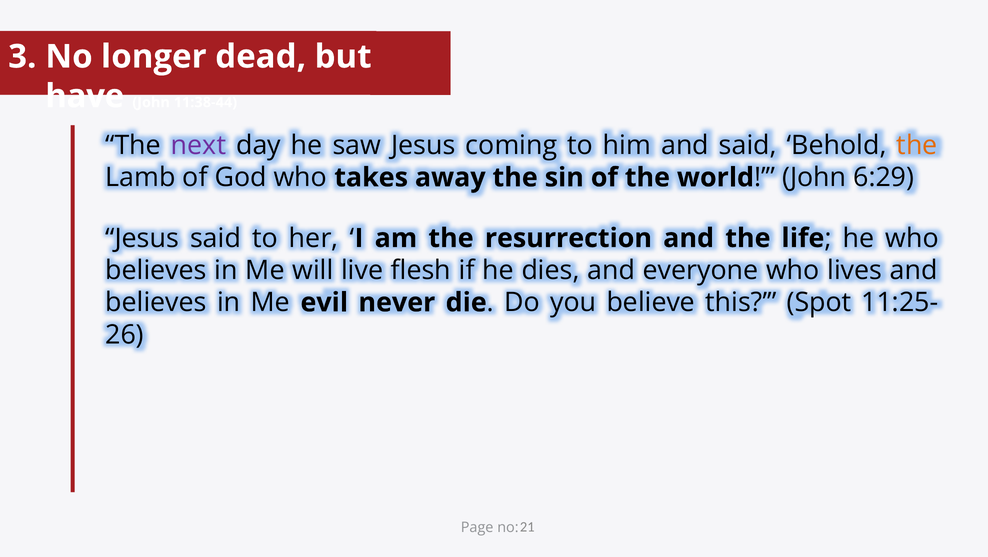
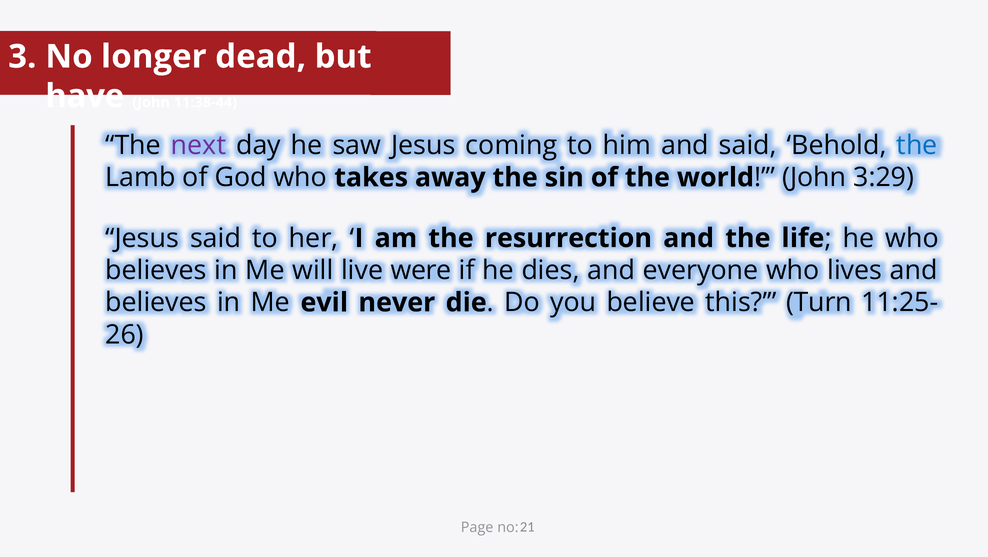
the colour: orange -> blue (917, 145)
6:29: 6:29 -> 3:29 (884, 178)
flesh: flesh -> were (421, 270)
Spot: Spot -> Turn (819, 303)
